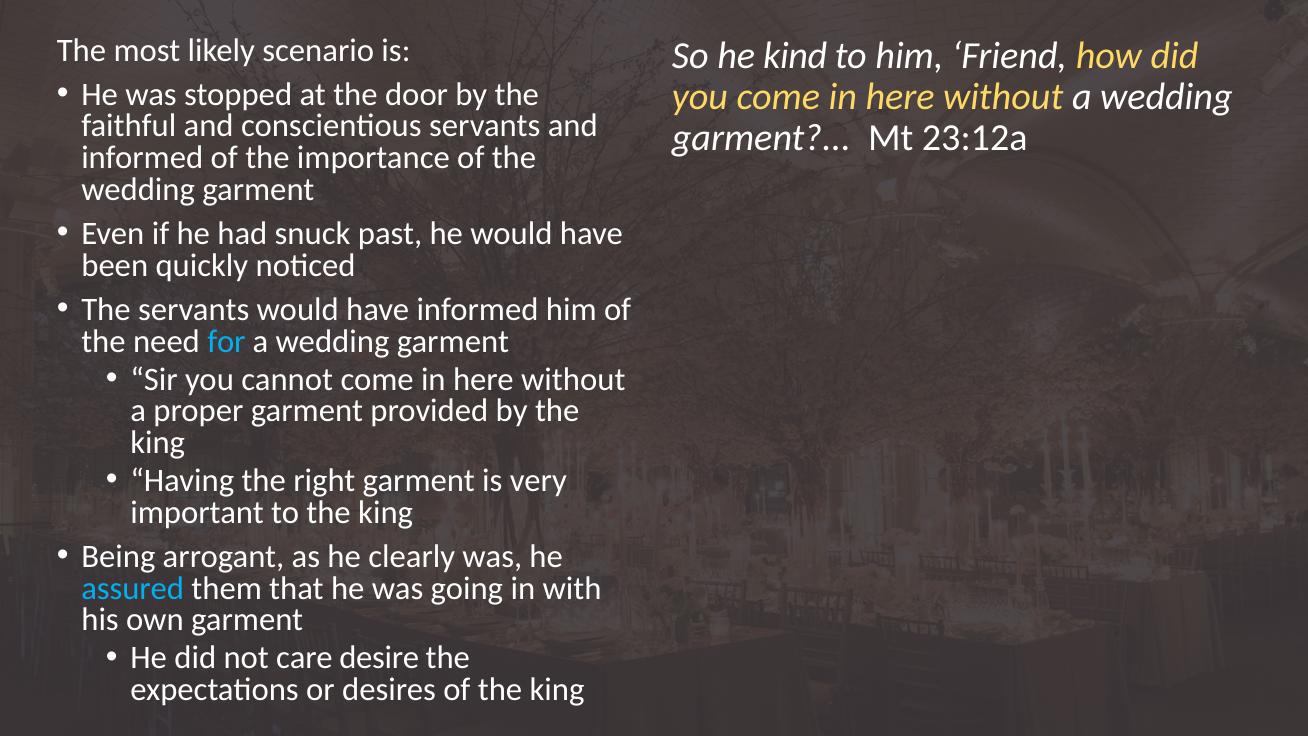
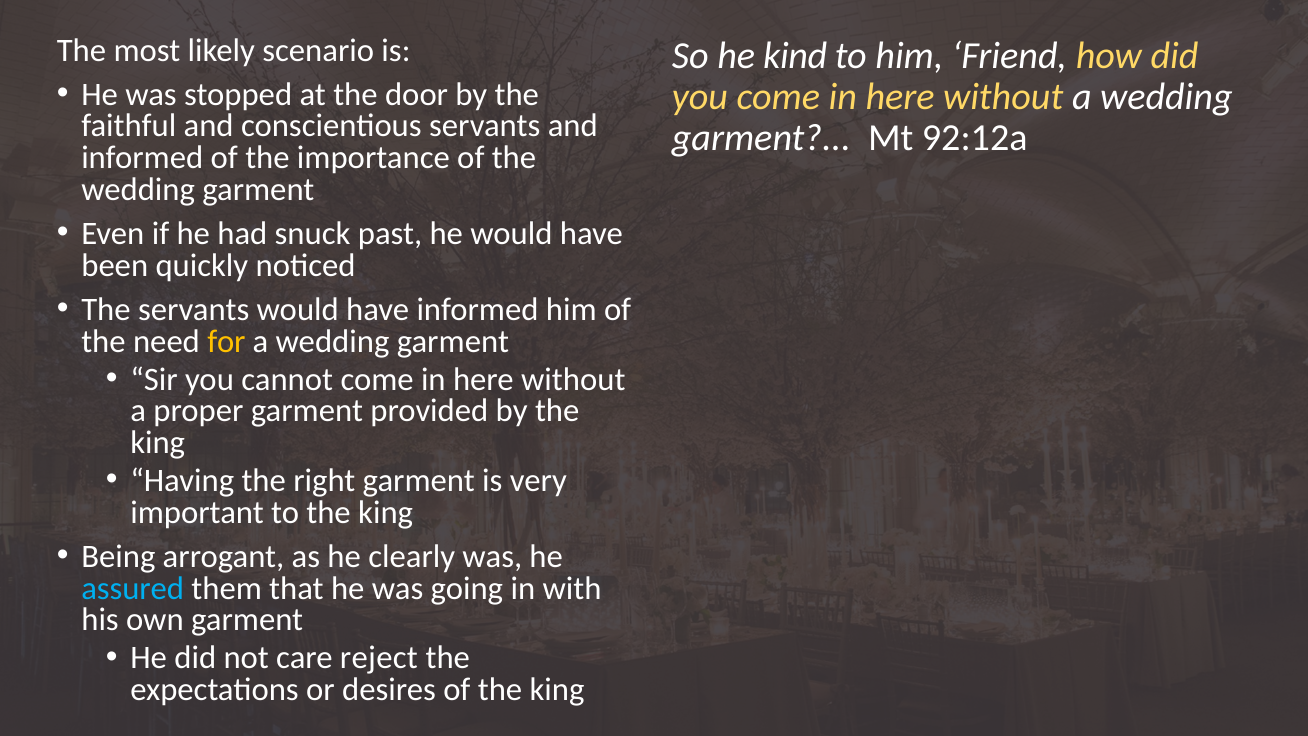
23:12a: 23:12a -> 92:12a (975, 138)
for colour: light blue -> yellow (226, 341)
desire: desire -> reject (379, 658)
